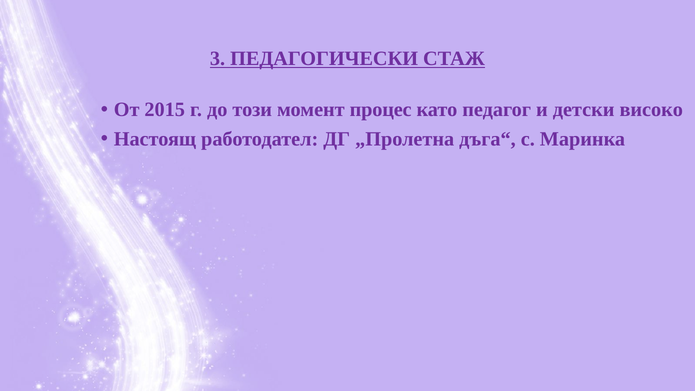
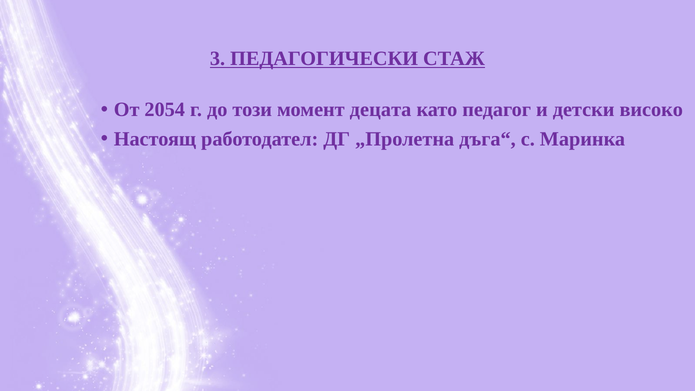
2015: 2015 -> 2054 (165, 110)
процес: процес -> децата (381, 110)
